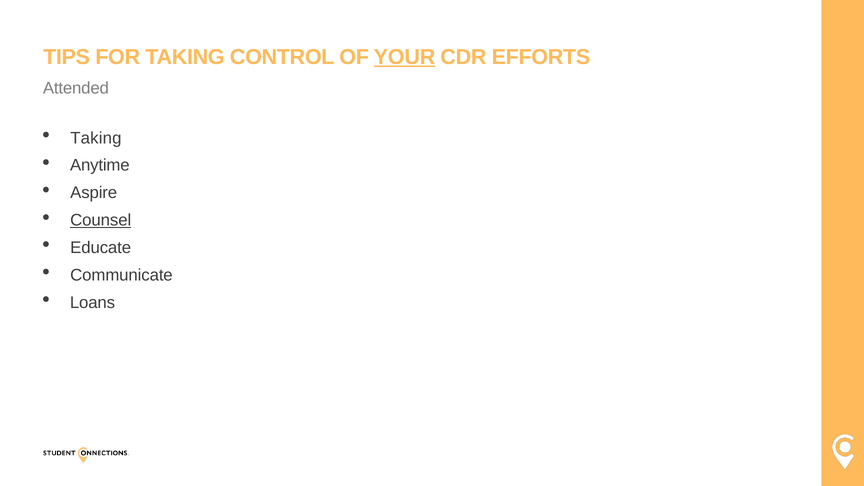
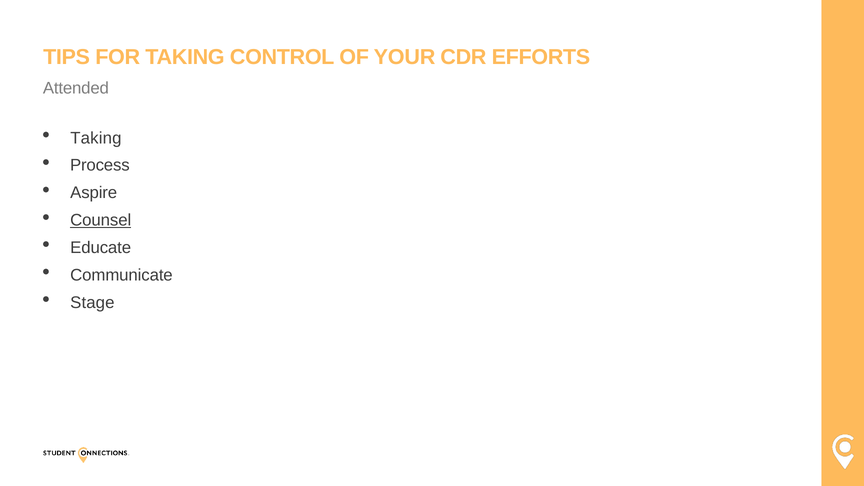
YOUR underline: present -> none (405, 57)
Anytime: Anytime -> Process (100, 165)
Loans: Loans -> Stage (92, 303)
